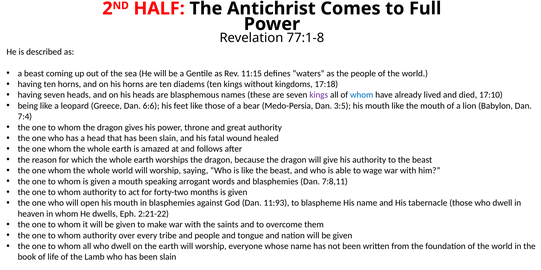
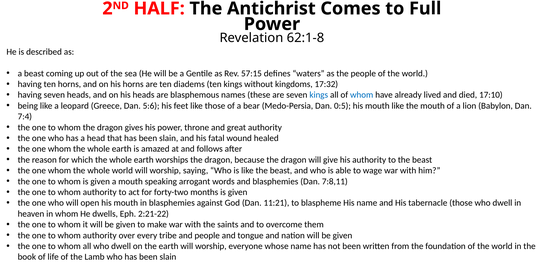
77:1-8: 77:1-8 -> 62:1-8 (305, 38)
11:15: 11:15 -> 57:15 (251, 74)
17:18: 17:18 -> 17:32 (326, 84)
kings colour: purple -> blue (319, 95)
6:6: 6:6 -> 5:6 (151, 106)
3:5: 3:5 -> 0:5 (342, 106)
11:93: 11:93 -> 11:21 (276, 203)
